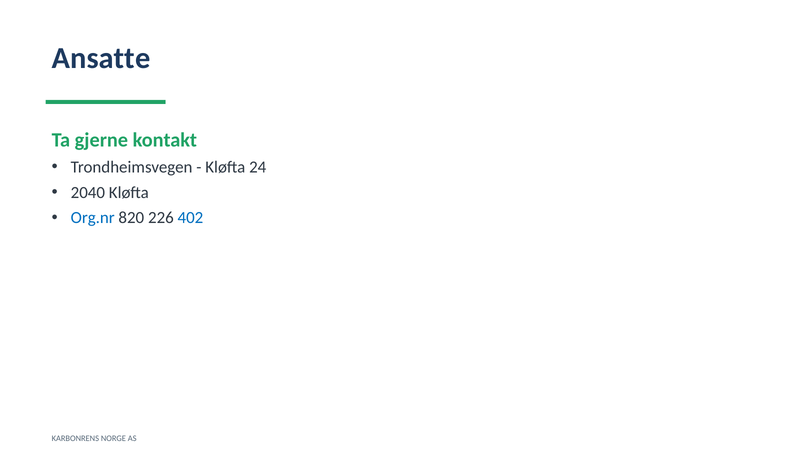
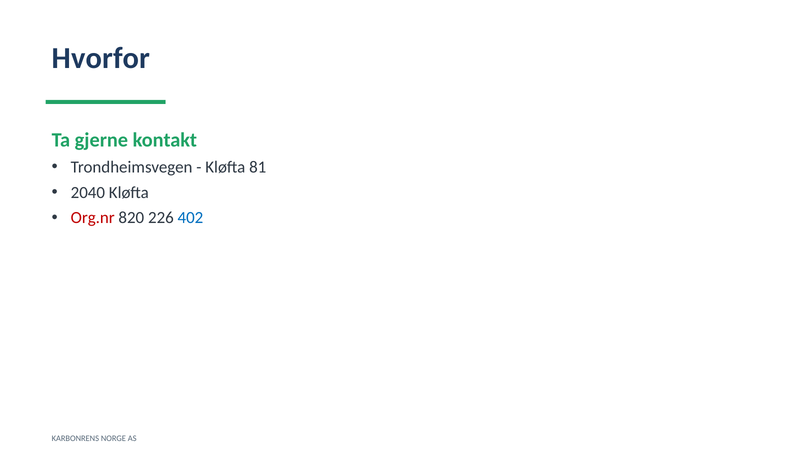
Ansatte: Ansatte -> Hvorfor (101, 58)
24: 24 -> 81 (258, 167)
Org.nr colour: blue -> red (93, 218)
